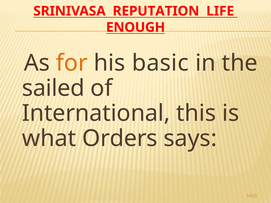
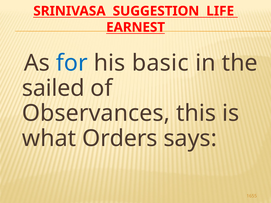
REPUTATION: REPUTATION -> SUGGESTION (156, 11)
ENOUGH: ENOUGH -> EARNEST (136, 27)
for colour: orange -> blue (72, 63)
International: International -> Observances (96, 113)
